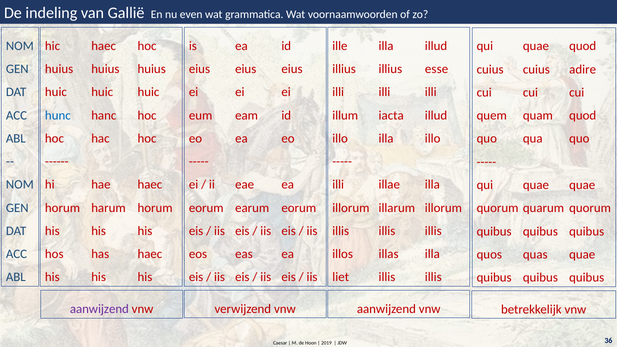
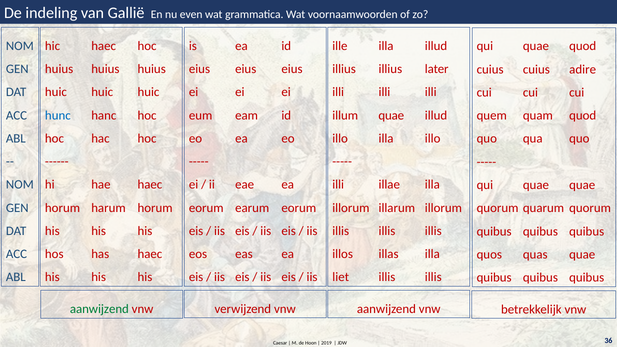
esse: esse -> later (437, 69)
illum iacta: iacta -> quae (391, 115)
aanwijzend colour: purple -> green (99, 309)
